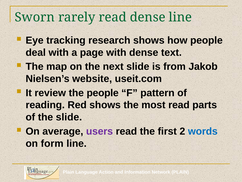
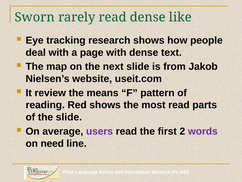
dense line: line -> like (180, 17)
the people: people -> means (103, 93)
words colour: blue -> purple (203, 131)
form: form -> need (52, 143)
